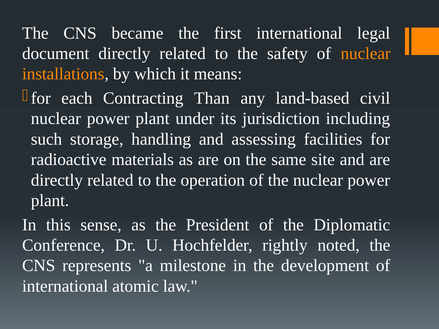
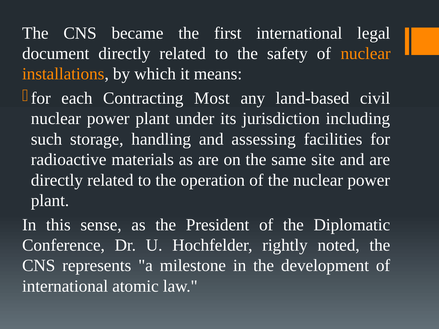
Than: Than -> Most (212, 98)
